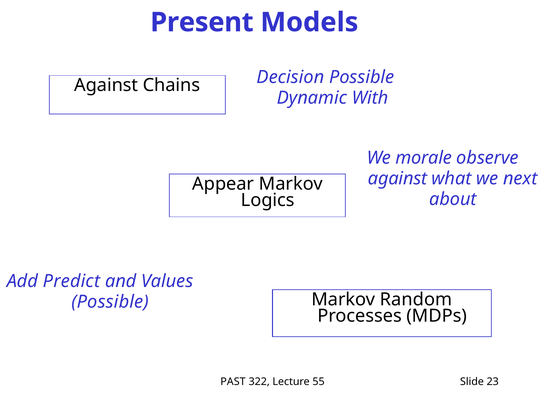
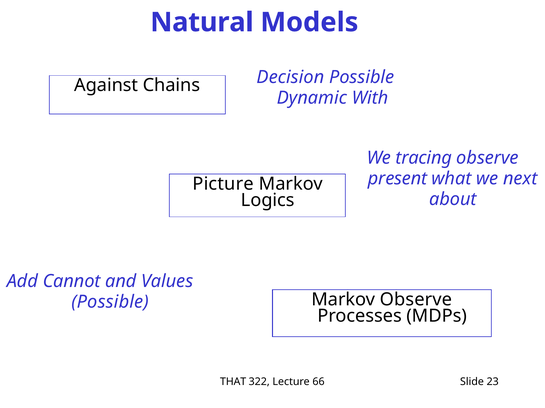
Present: Present -> Natural (202, 22)
morale: morale -> tracing (424, 158)
against: against -> present (398, 179)
Appear: Appear -> Picture (223, 184)
Predict: Predict -> Cannot (72, 282)
Markov Random: Random -> Observe (416, 300)
PAST: PAST -> THAT (233, 382)
55: 55 -> 66 (319, 382)
